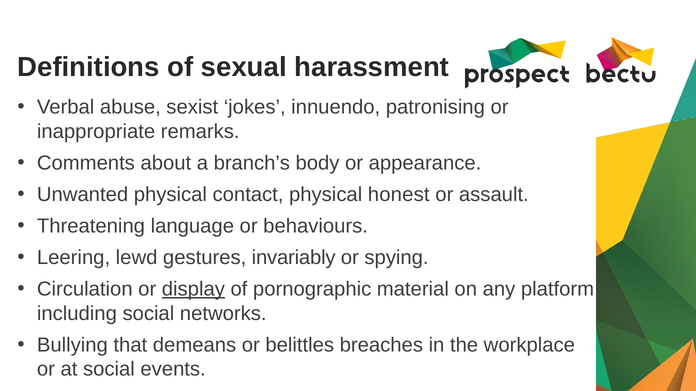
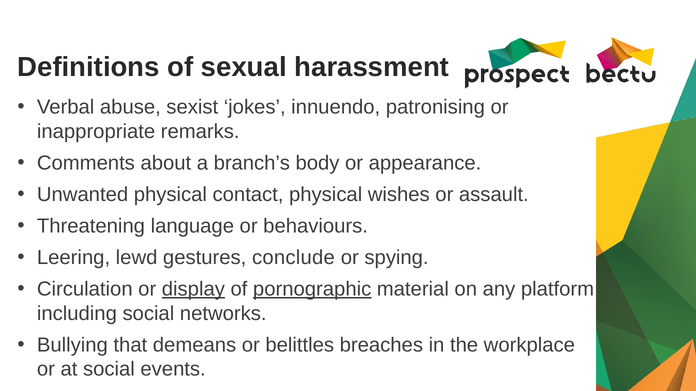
honest: honest -> wishes (399, 195)
invariably: invariably -> conclude (293, 258)
pornographic underline: none -> present (312, 289)
